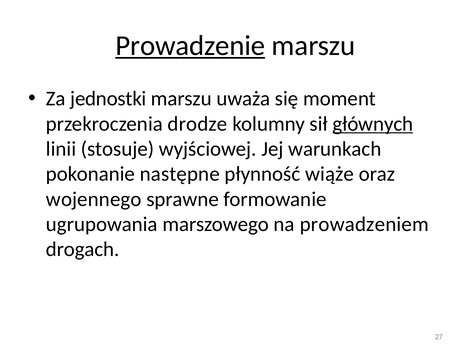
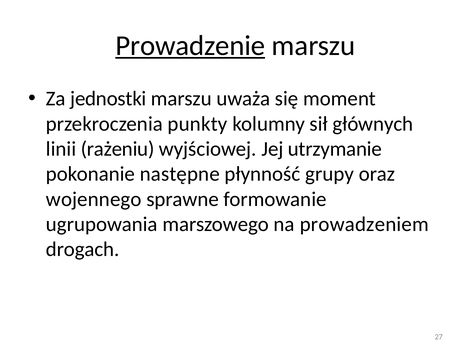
drodze: drodze -> punkty (197, 124)
głównych underline: present -> none (373, 124)
stosuje: stosuje -> rażeniu (118, 149)
warunkach: warunkach -> utrzymanie (335, 149)
wiąże: wiąże -> grupy (330, 174)
